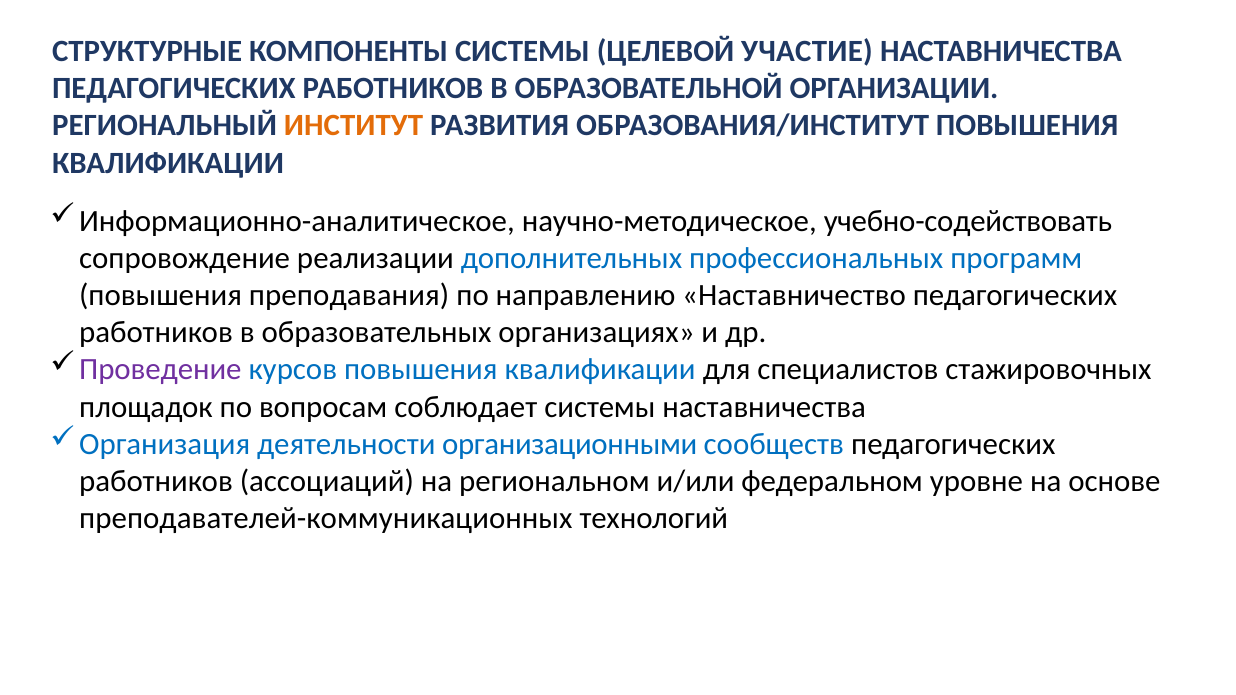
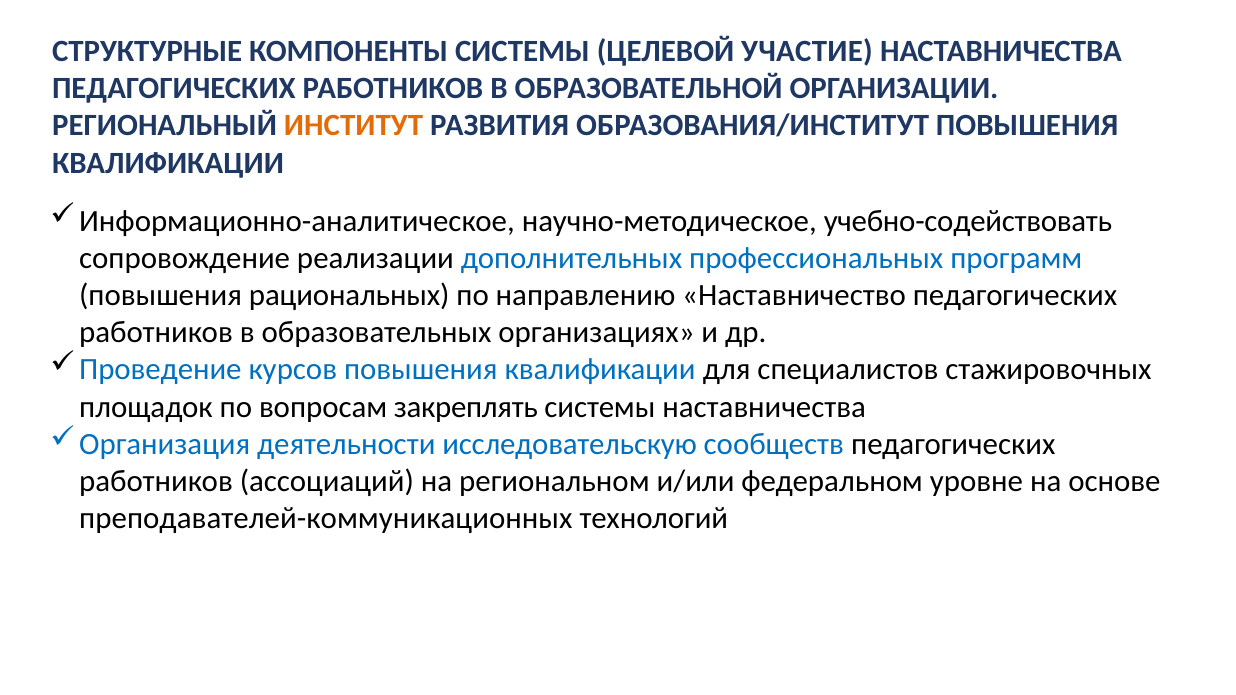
преподавания: преподавания -> рациональных (349, 296)
Проведение colour: purple -> blue (160, 370)
соблюдает: соблюдает -> закреплять (466, 407)
организационными: организационными -> исследовательскую (570, 444)
